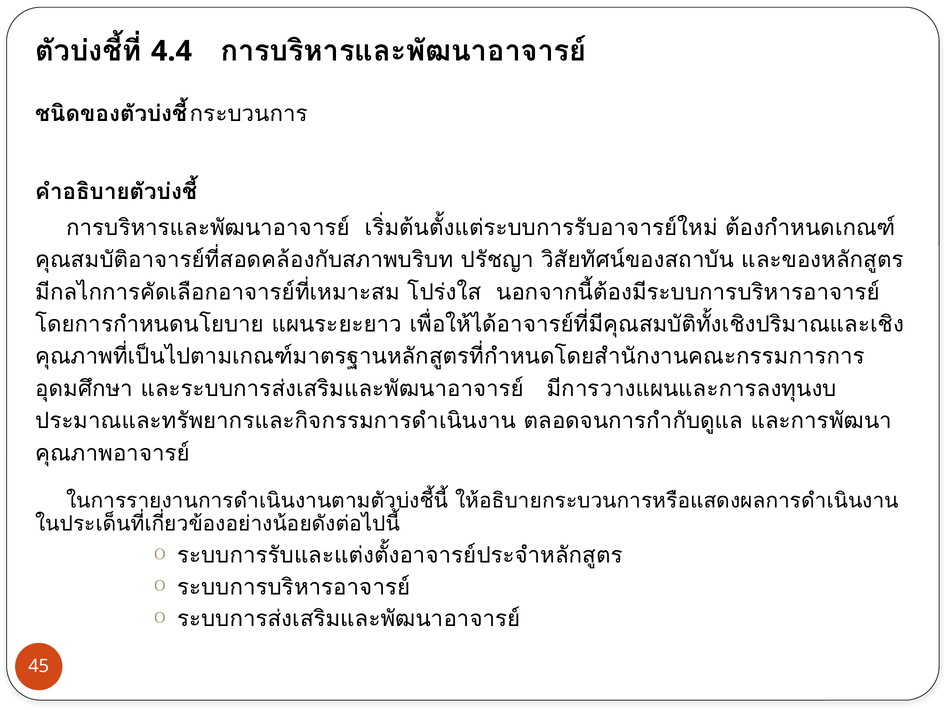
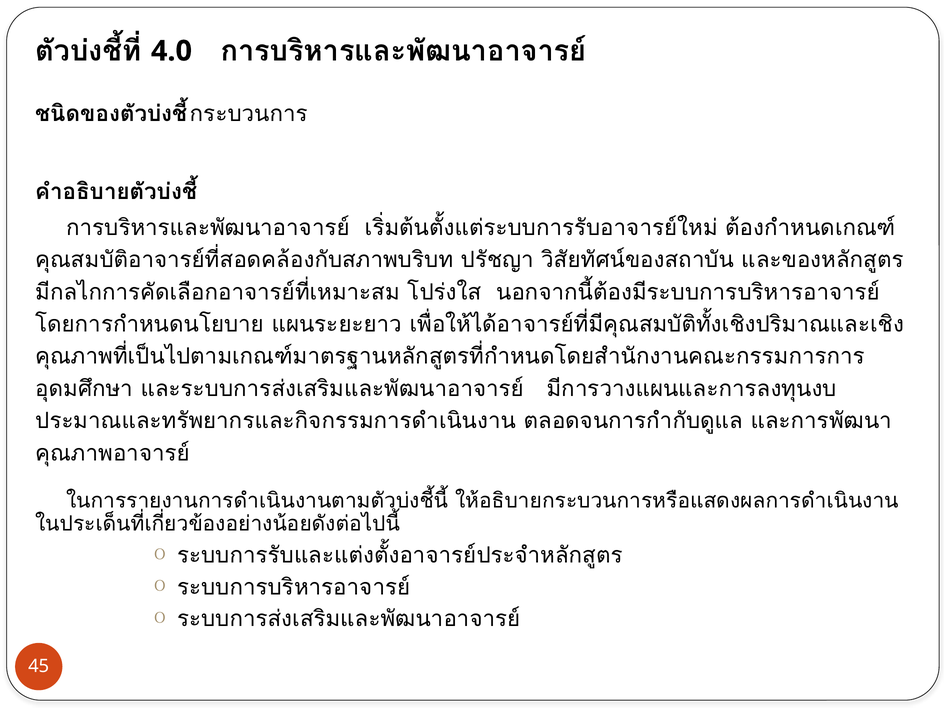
4.4: 4.4 -> 4.0 (171, 51)
